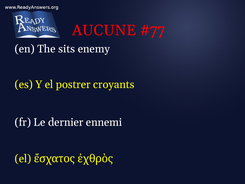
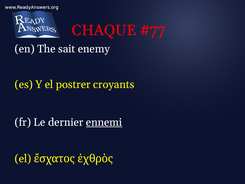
AUCUNE: AUCUNE -> CHAQUE (104, 30)
sits: sits -> sait (67, 49)
ennemi underline: none -> present (104, 122)
